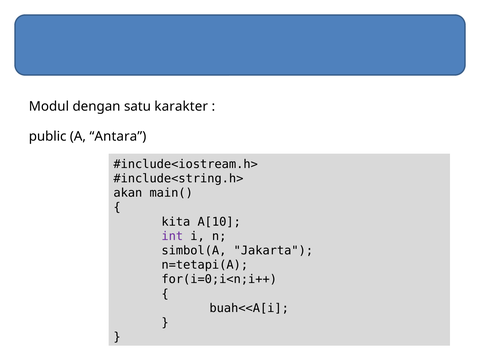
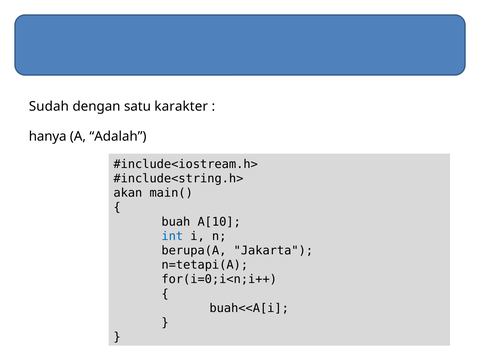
Modul: Modul -> Sudah (49, 107)
public: public -> hanya (48, 136)
Antara: Antara -> Adalah (118, 136)
kita: kita -> buah (176, 222)
int colour: purple -> blue (172, 236)
simbol(A: simbol(A -> berupa(A (194, 251)
